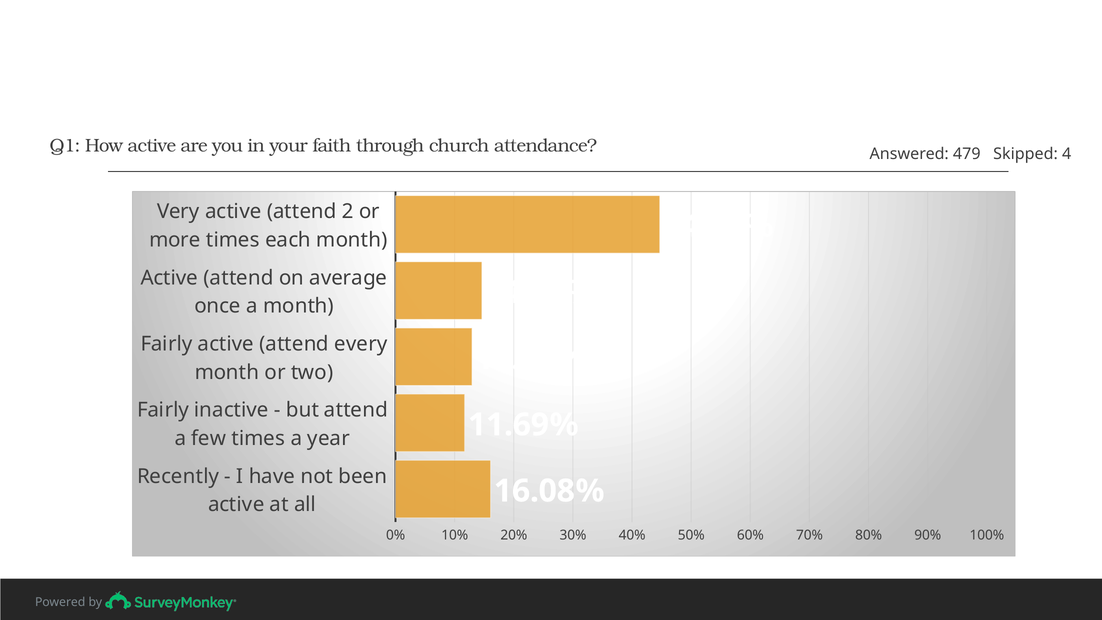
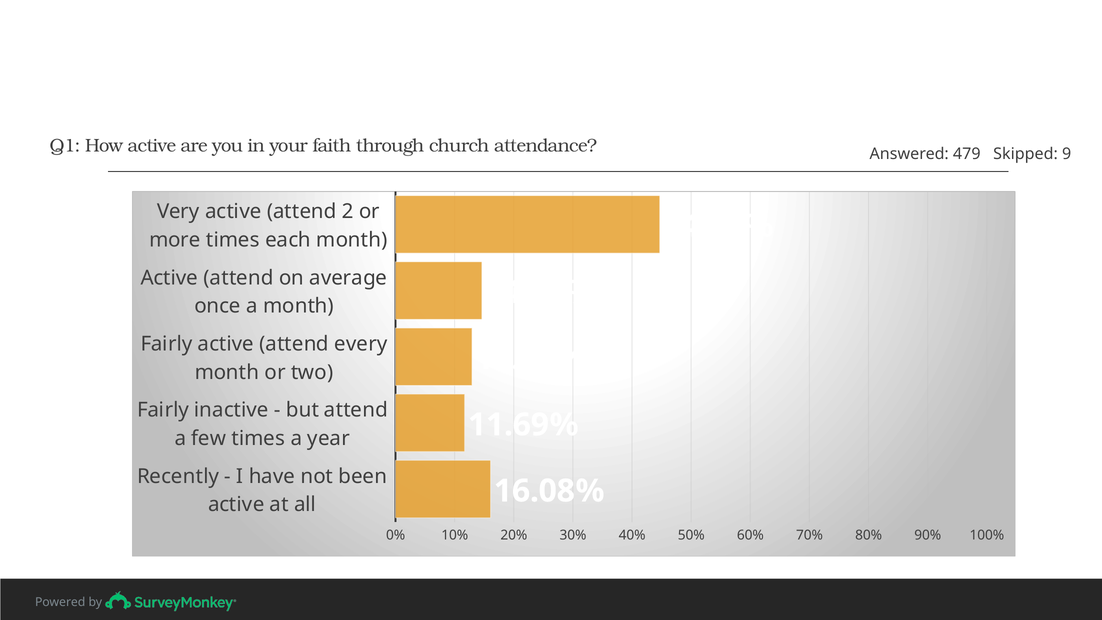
4: 4 -> 9 (1067, 154)
